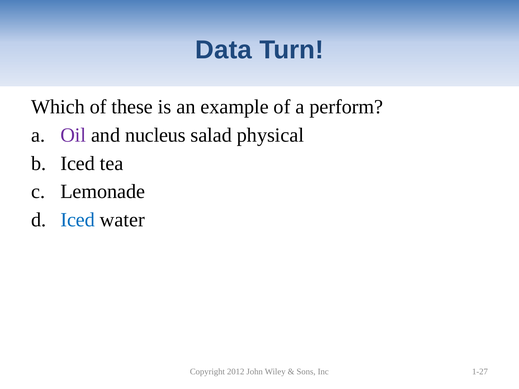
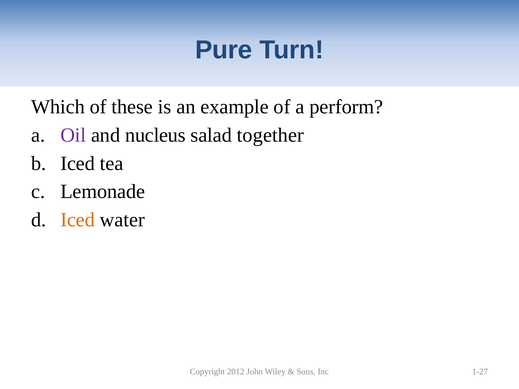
Data: Data -> Pure (224, 50)
physical: physical -> together (270, 135)
Iced colour: blue -> orange (78, 220)
